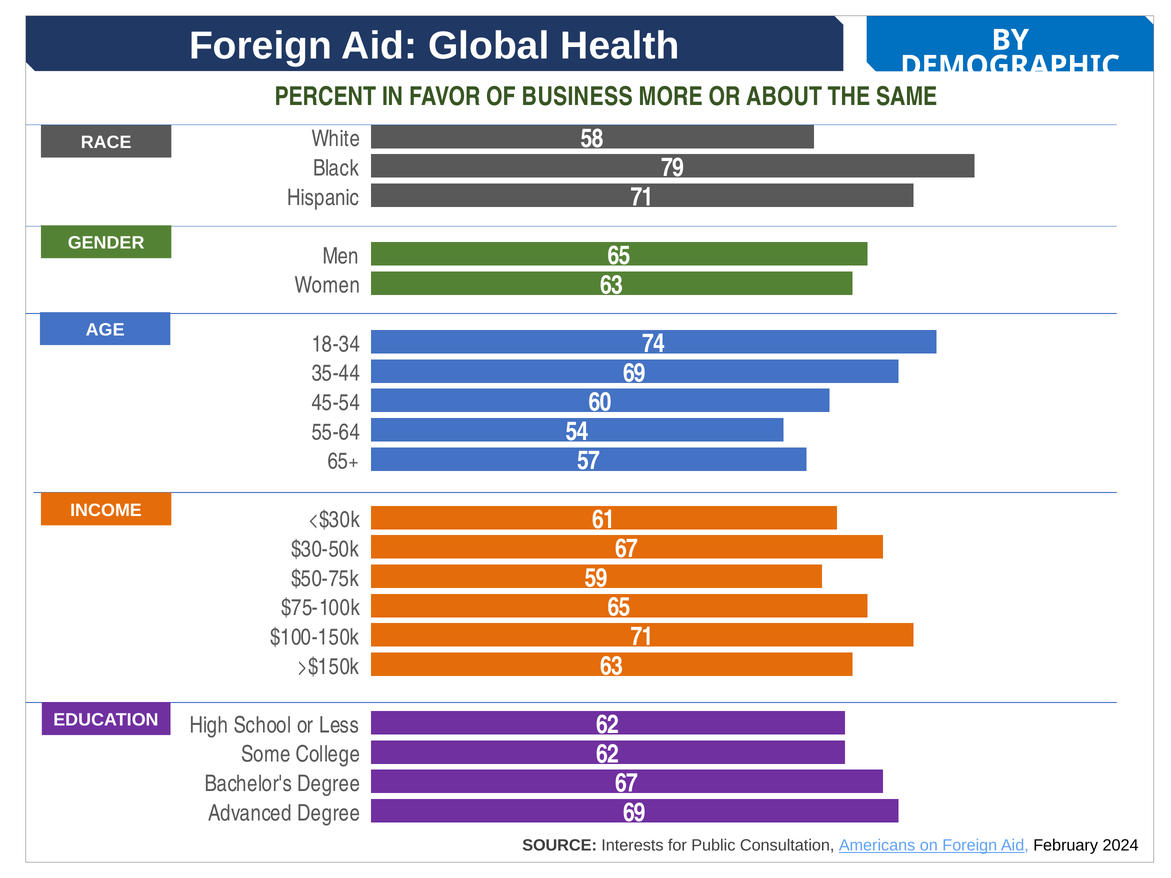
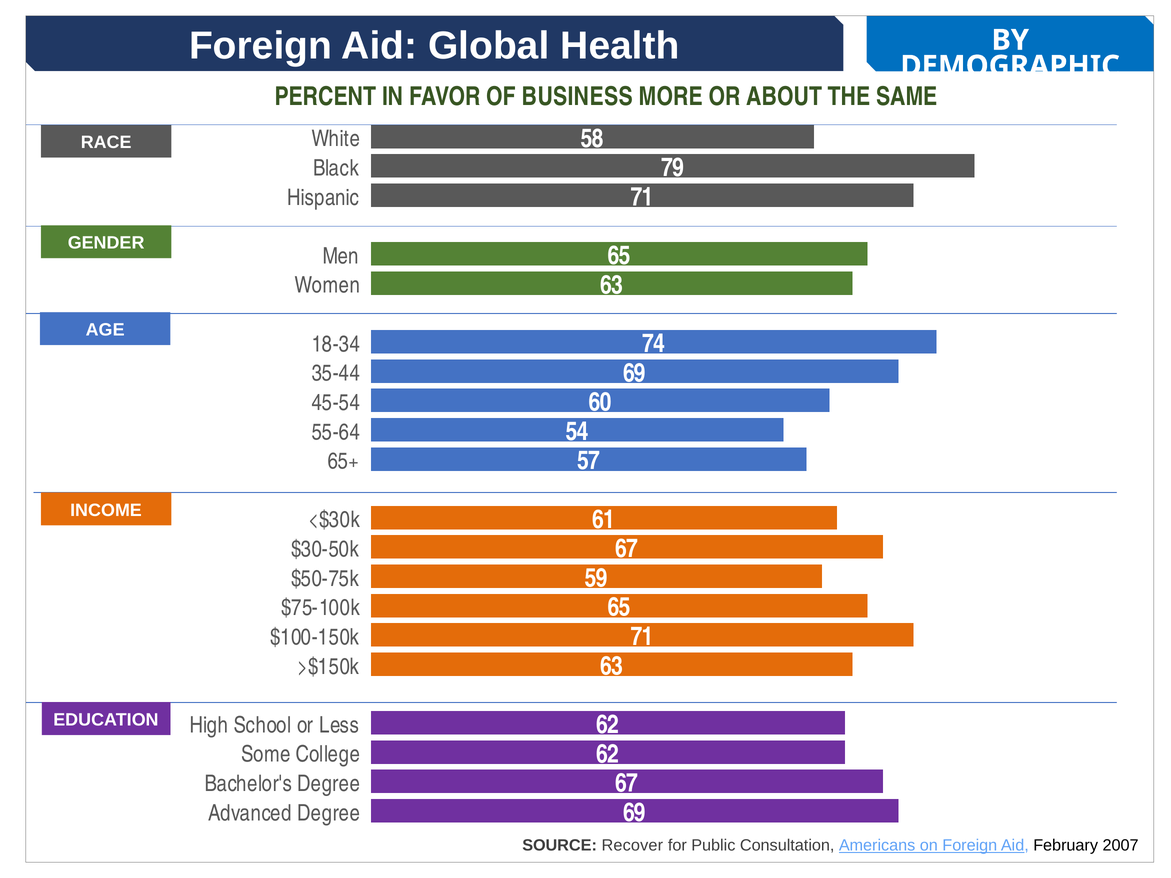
Interests: Interests -> Recover (632, 846)
2024: 2024 -> 2007 (1121, 846)
